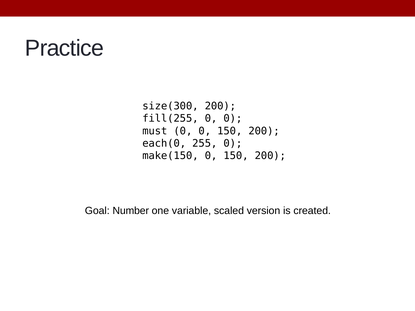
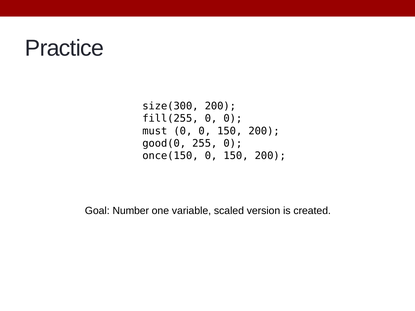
each(0: each(0 -> good(0 (164, 144)
make(150: make(150 -> once(150 (170, 156)
